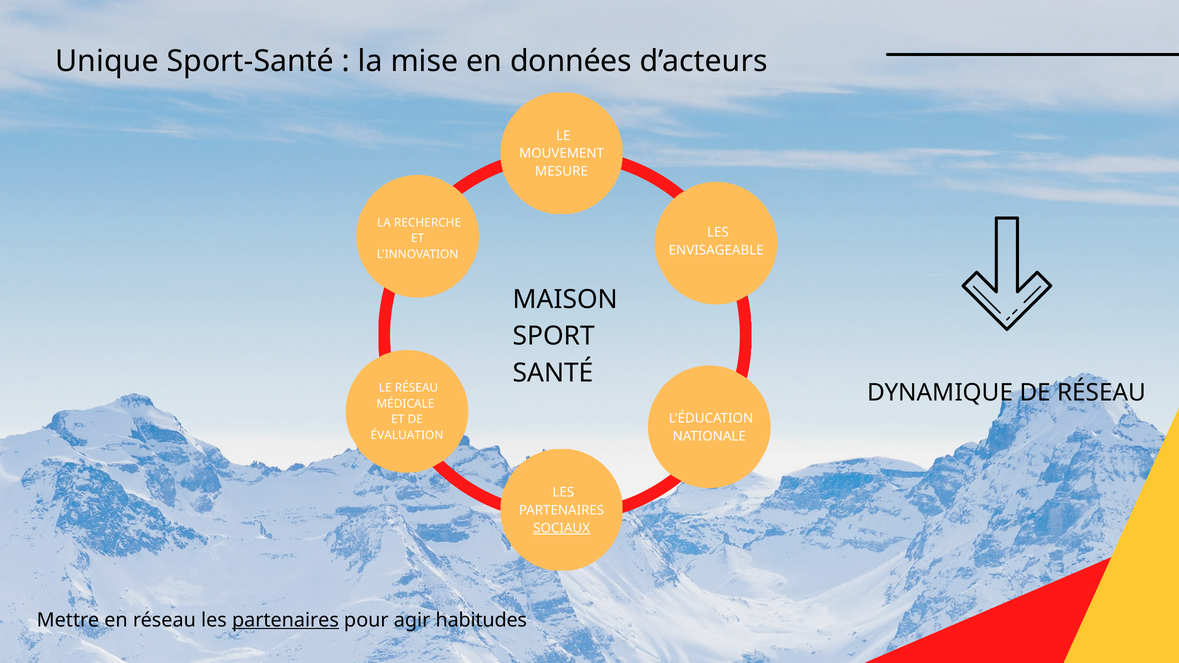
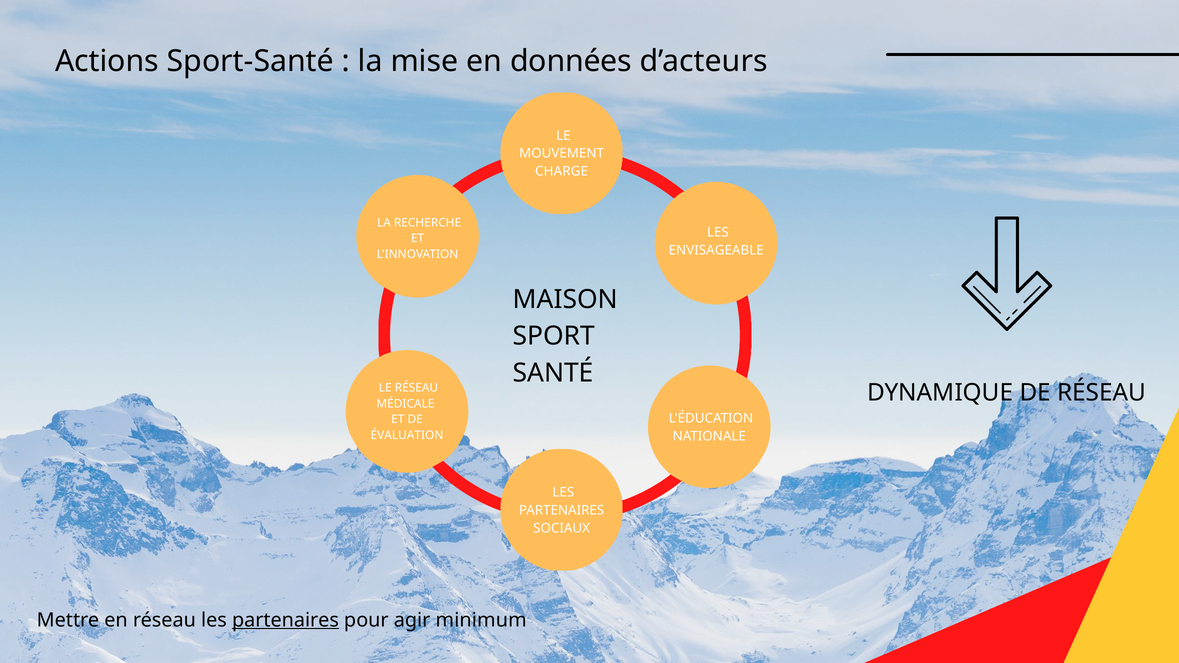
Unique: Unique -> Actions (107, 61)
MESURE: MESURE -> CHARGE (562, 171)
SOCIAUX underline: present -> none (562, 528)
habitudes: habitudes -> minimum (481, 620)
